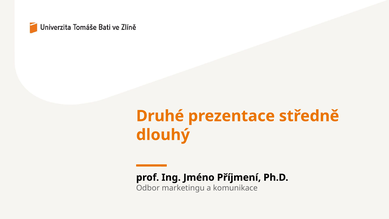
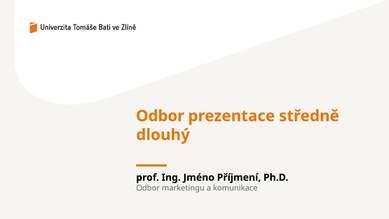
Druhé: Druhé -> Odbor (160, 116)
